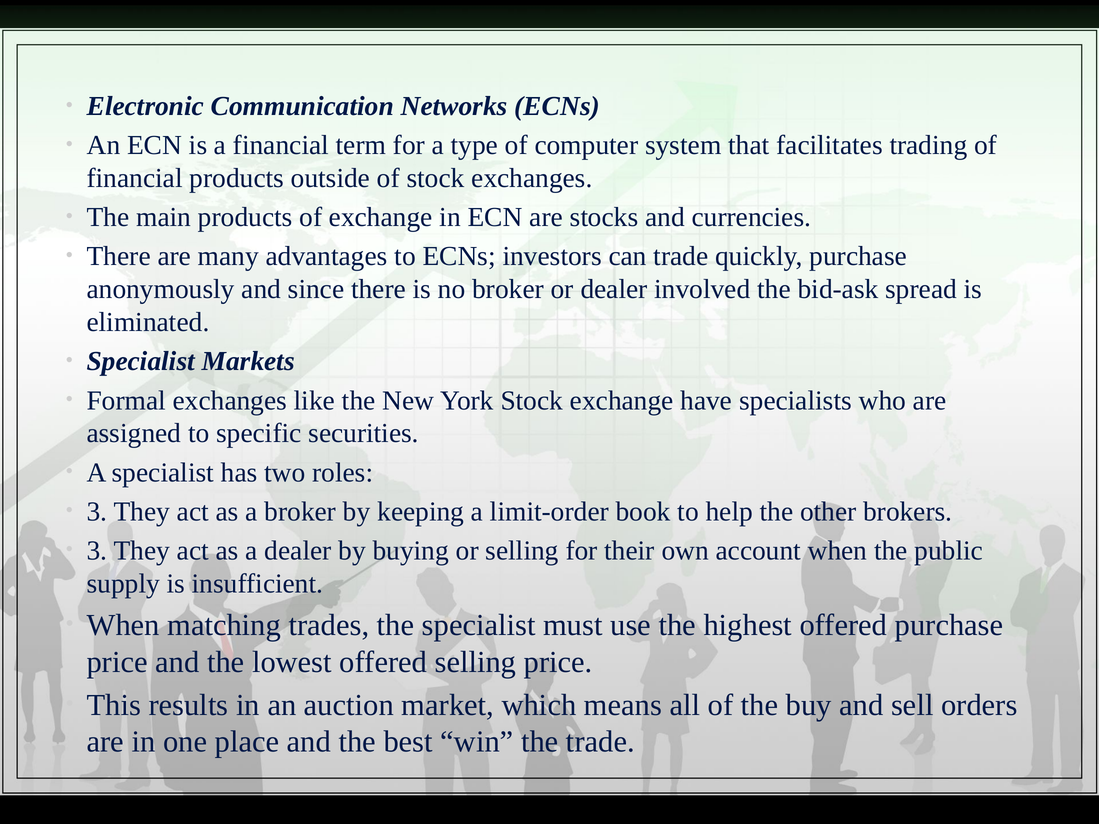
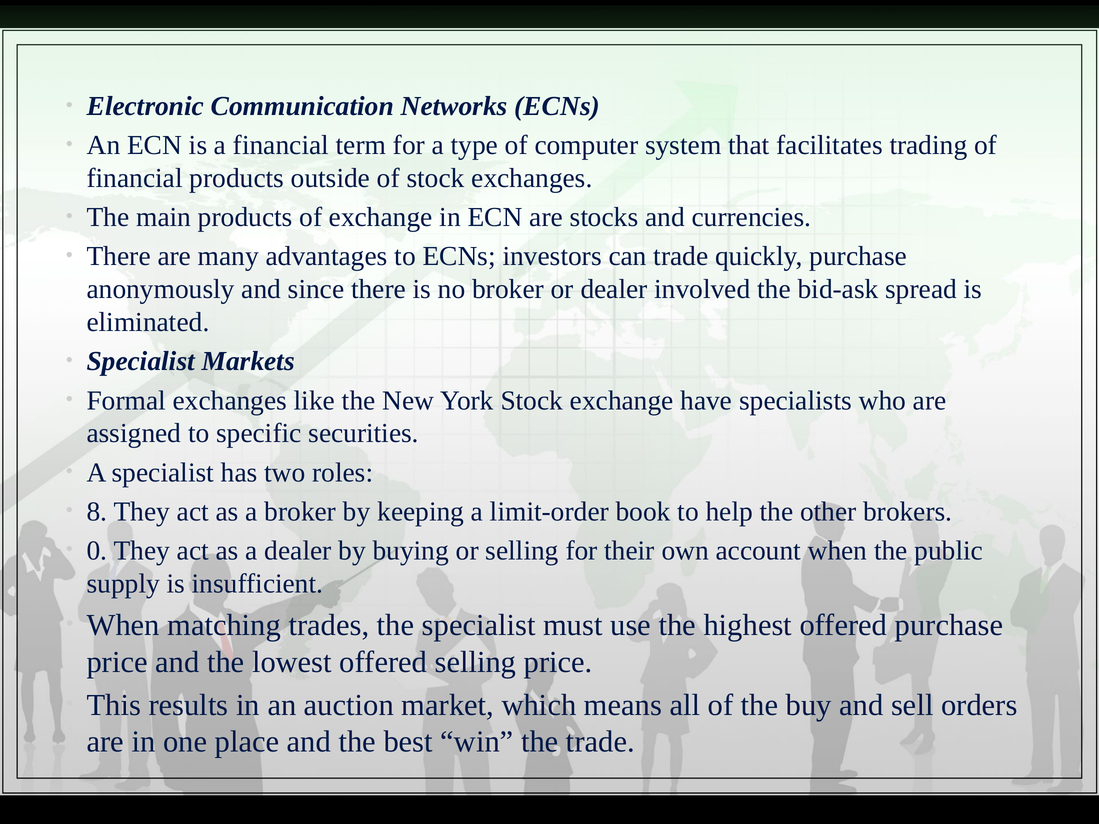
3: 3 -> 8 (97, 512)
3: 3 -> 0 (97, 551)
